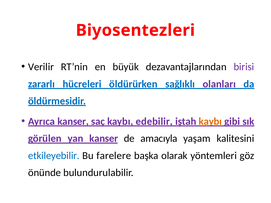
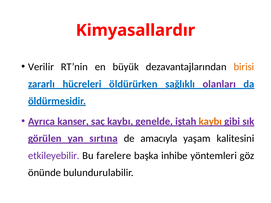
Biyosentezleri: Biyosentezleri -> Kimyasallardır (135, 30)
birisi colour: purple -> orange (244, 67)
edebilir: edebilir -> genelde (154, 122)
yan kanser: kanser -> sırtına (104, 139)
etkileyebilir colour: blue -> purple (54, 156)
olarak: olarak -> inhibe (174, 156)
